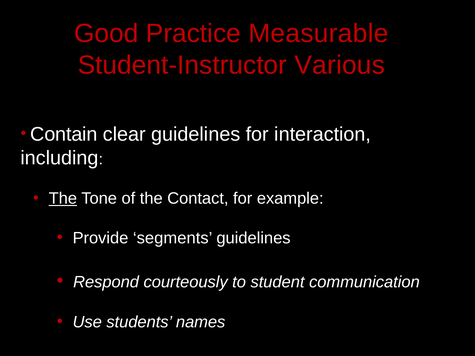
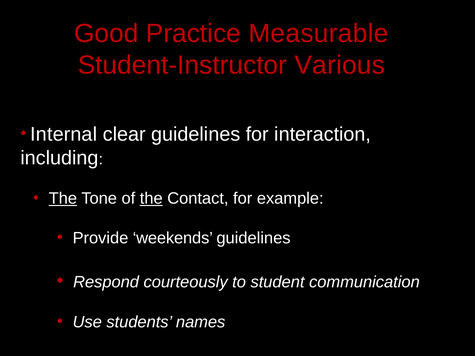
Contain: Contain -> Internal (64, 134)
the underline: none -> present (151, 199)
segments: segments -> weekends (173, 238)
